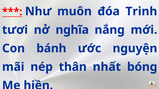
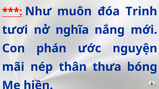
bánh: bánh -> phán (51, 49)
nhất: nhất -> thưa (107, 67)
